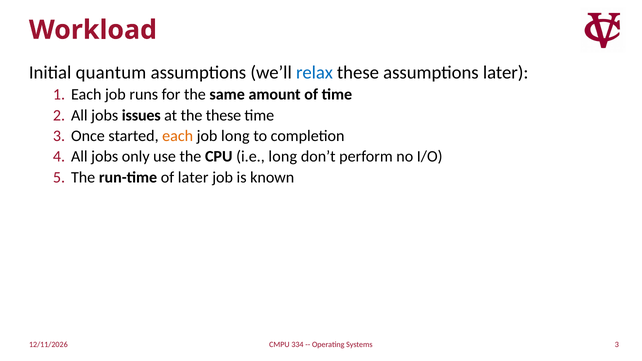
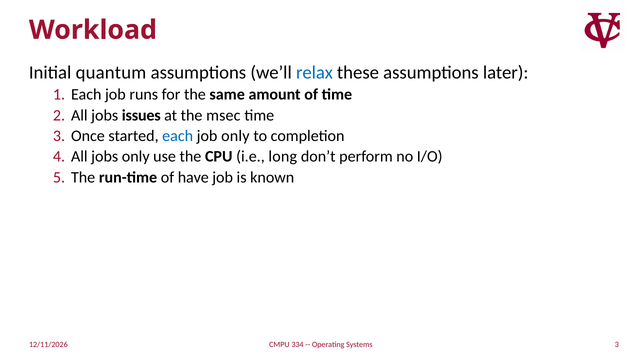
the these: these -> msec (223, 115)
each colour: orange -> blue (178, 136)
job long: long -> only (235, 136)
of later: later -> have (193, 177)
